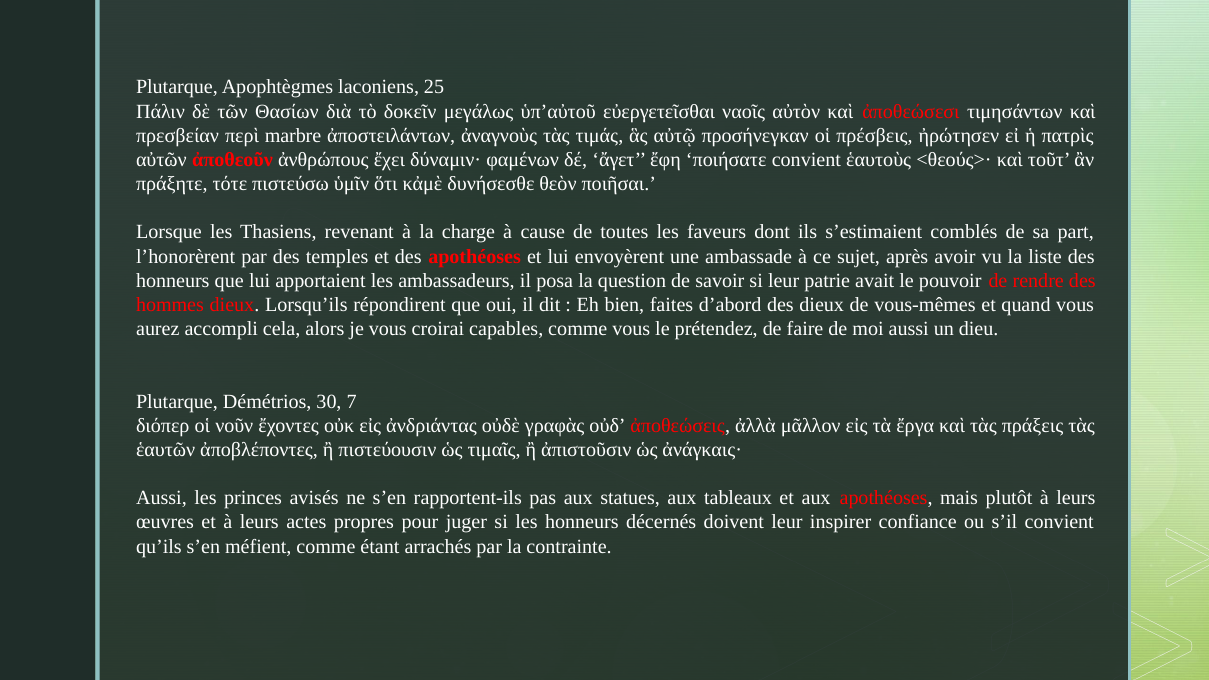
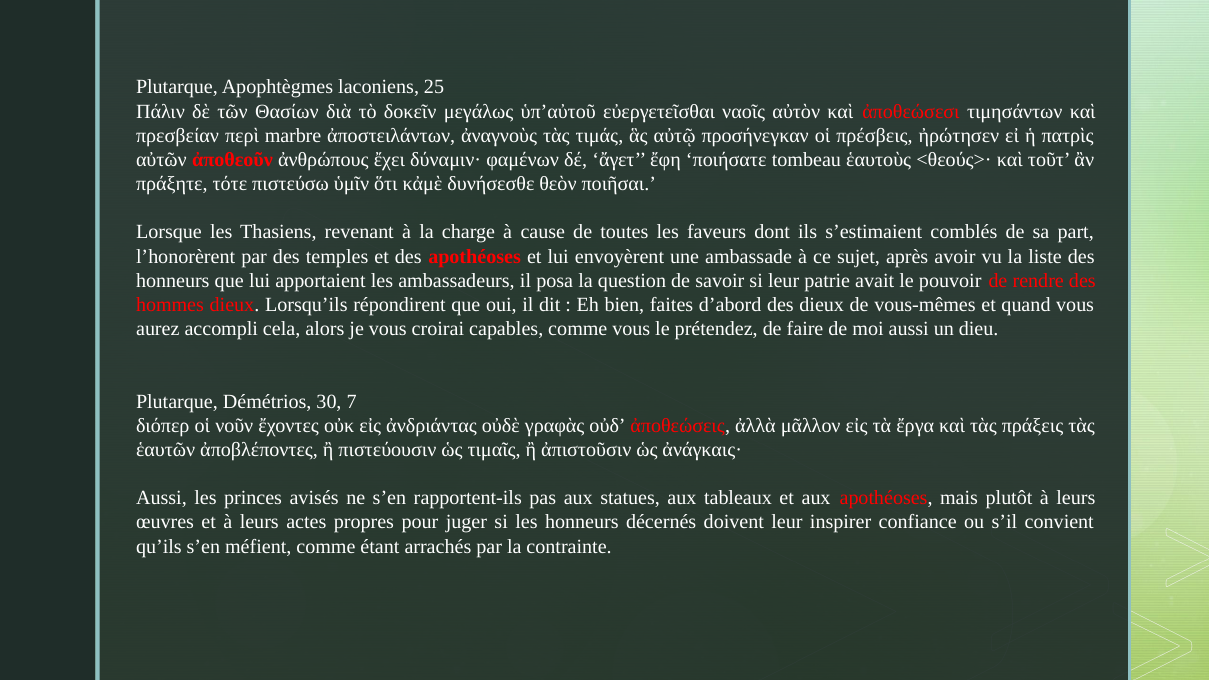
ποιήσατε convient: convient -> tombeau (806, 160)
